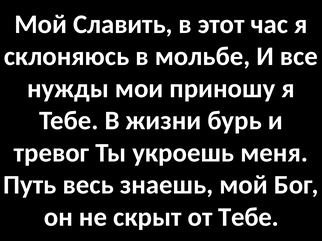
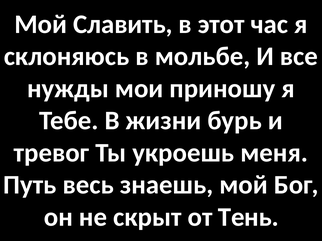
от Тебе: Тебе -> Тень (248, 217)
